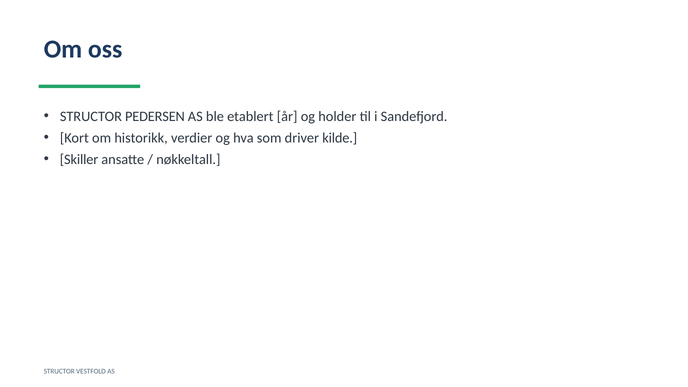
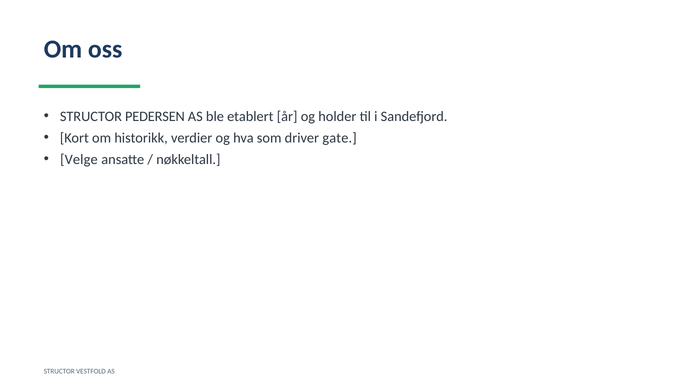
kilde: kilde -> gate (340, 138)
Skiller: Skiller -> Velge (79, 160)
